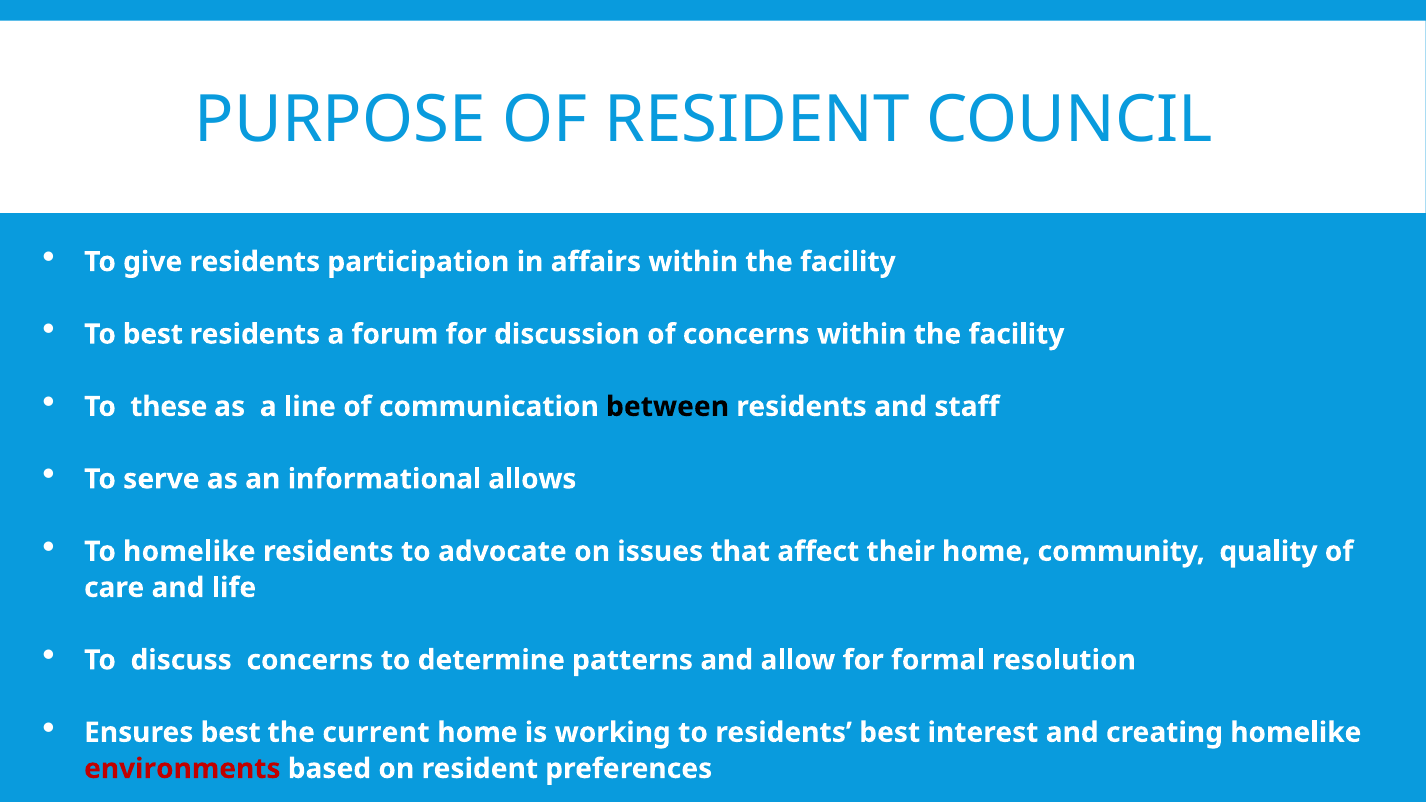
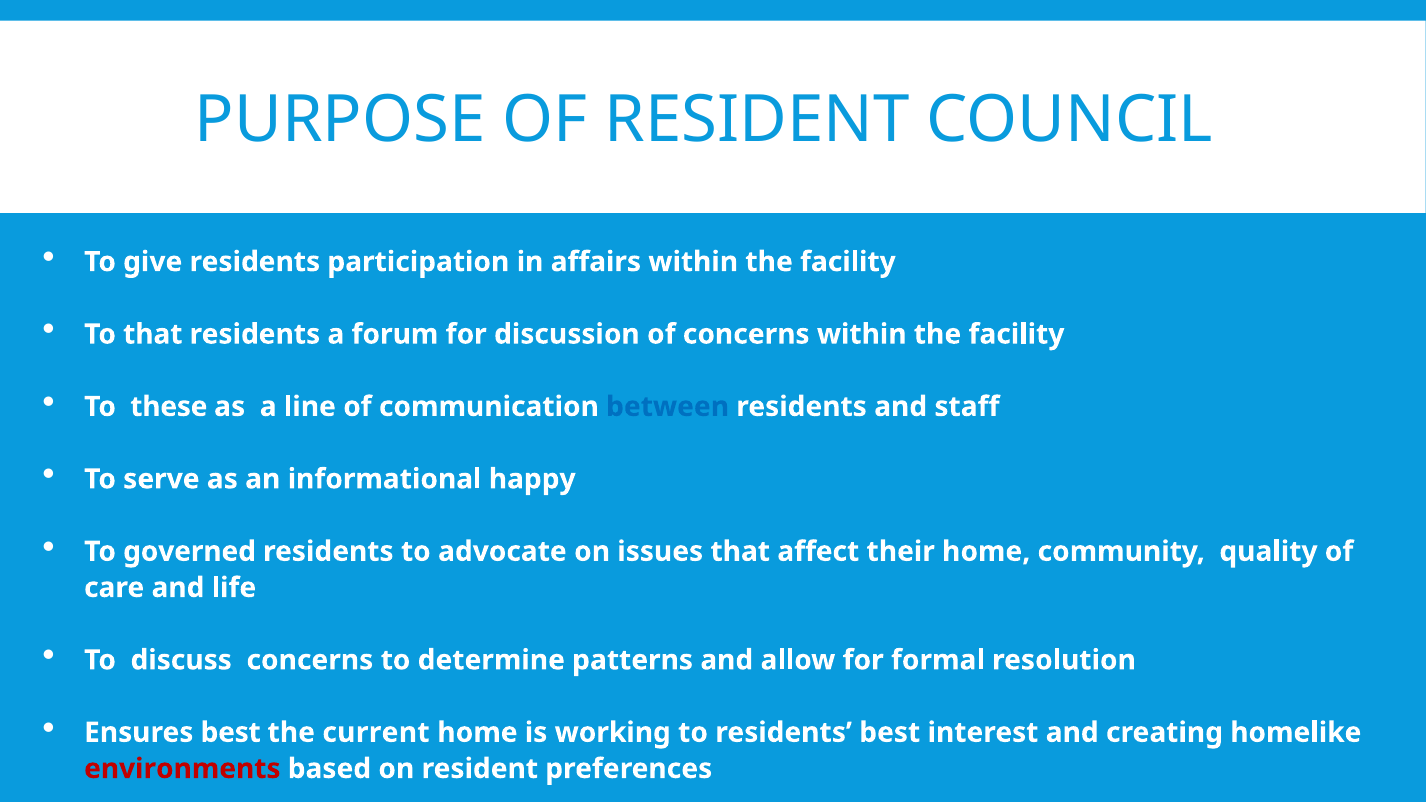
To best: best -> that (153, 334)
between colour: black -> blue (668, 407)
allows: allows -> happy (532, 479)
To homelike: homelike -> governed (190, 552)
